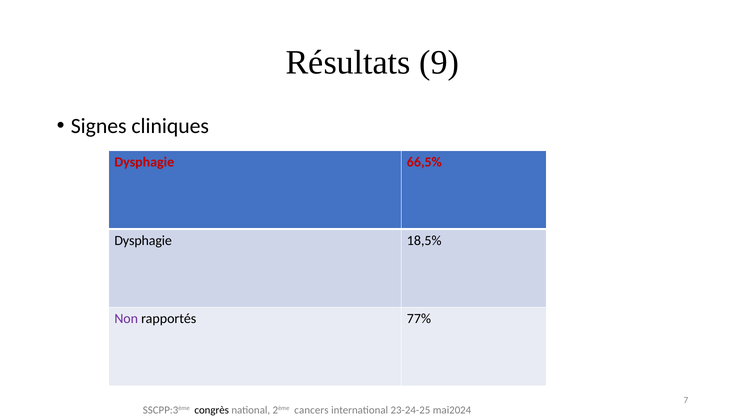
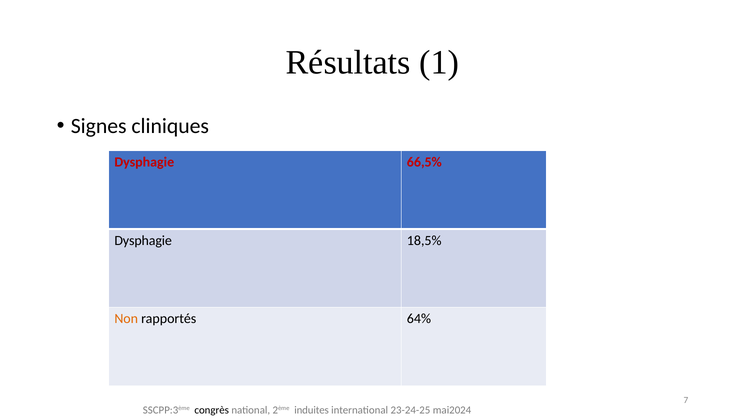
9: 9 -> 1 (439, 63)
Non colour: purple -> orange (126, 319)
77%: 77% -> 64% (419, 319)
cancers: cancers -> induites (312, 410)
